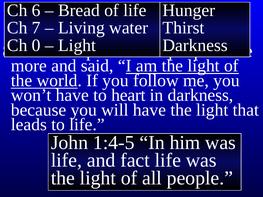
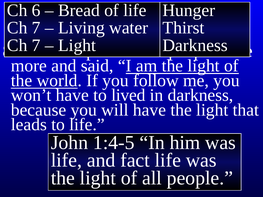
0: 0 -> 7 (36, 45)
heart: heart -> lived (128, 95)
